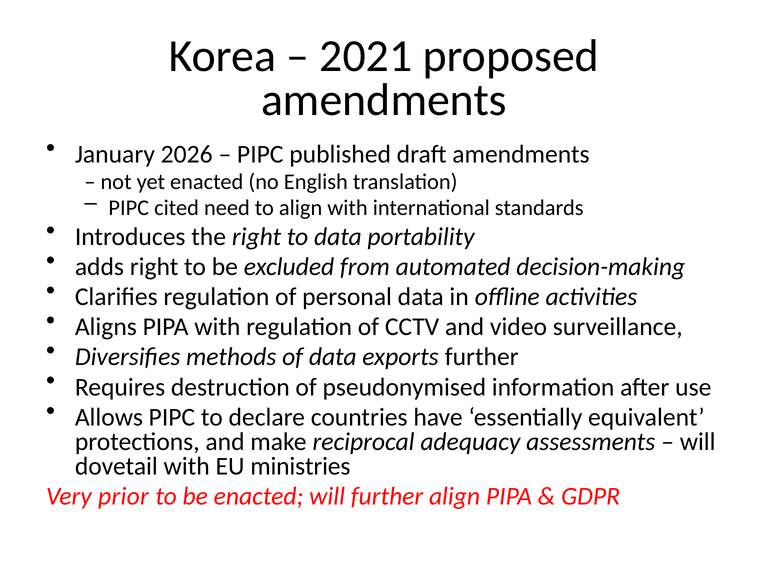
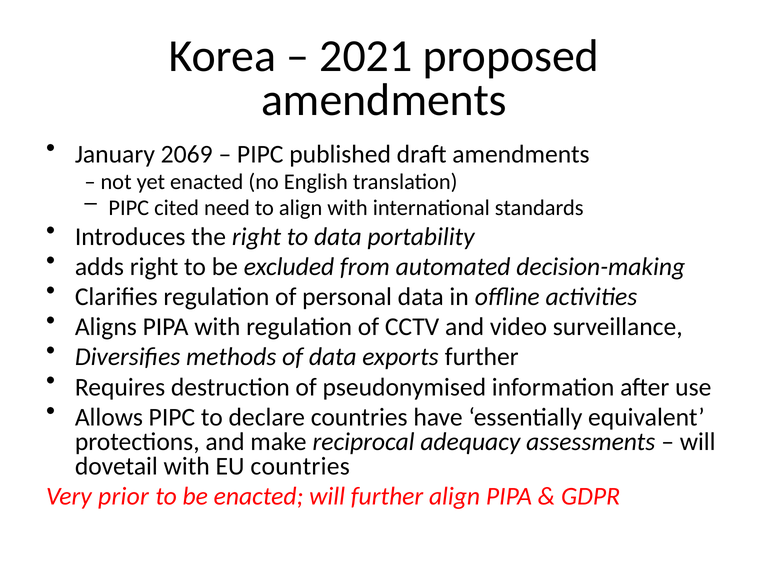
2026: 2026 -> 2069 (187, 154)
EU ministries: ministries -> countries (300, 466)
